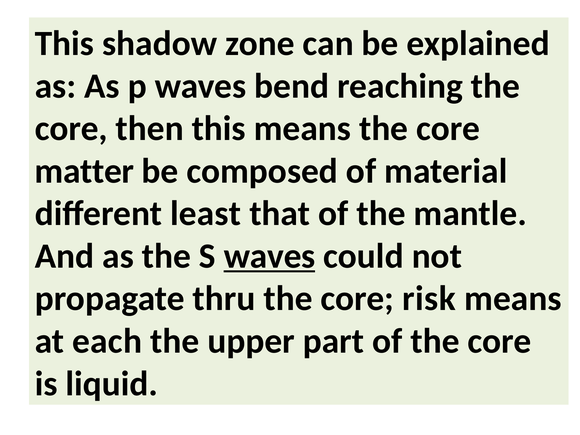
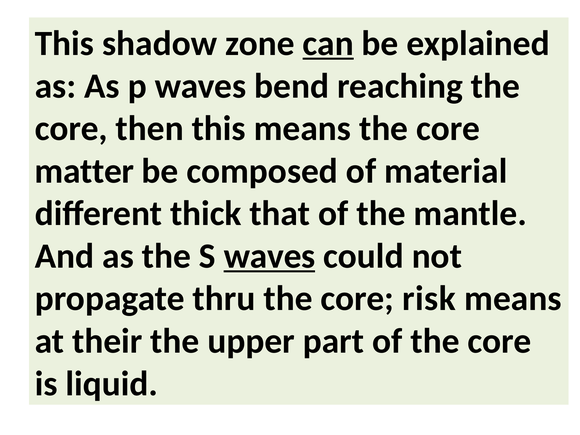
can underline: none -> present (328, 43)
least: least -> thick (206, 214)
each: each -> their (107, 341)
